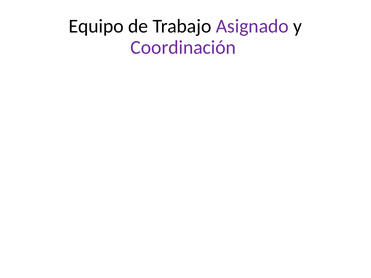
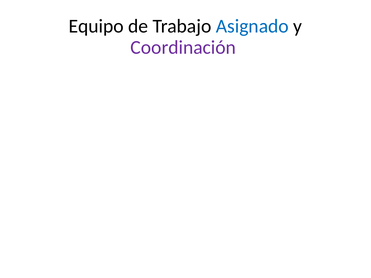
Asignado colour: purple -> blue (252, 26)
